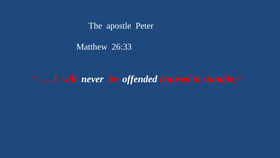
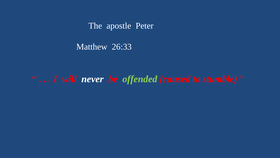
offended colour: white -> light green (140, 79)
